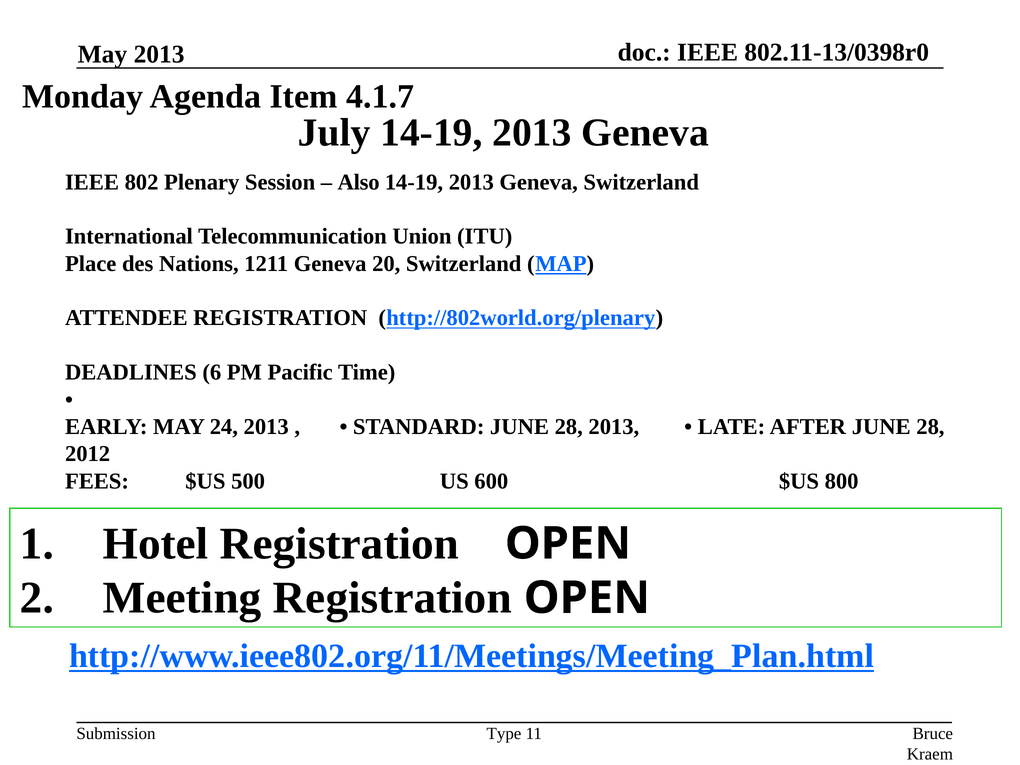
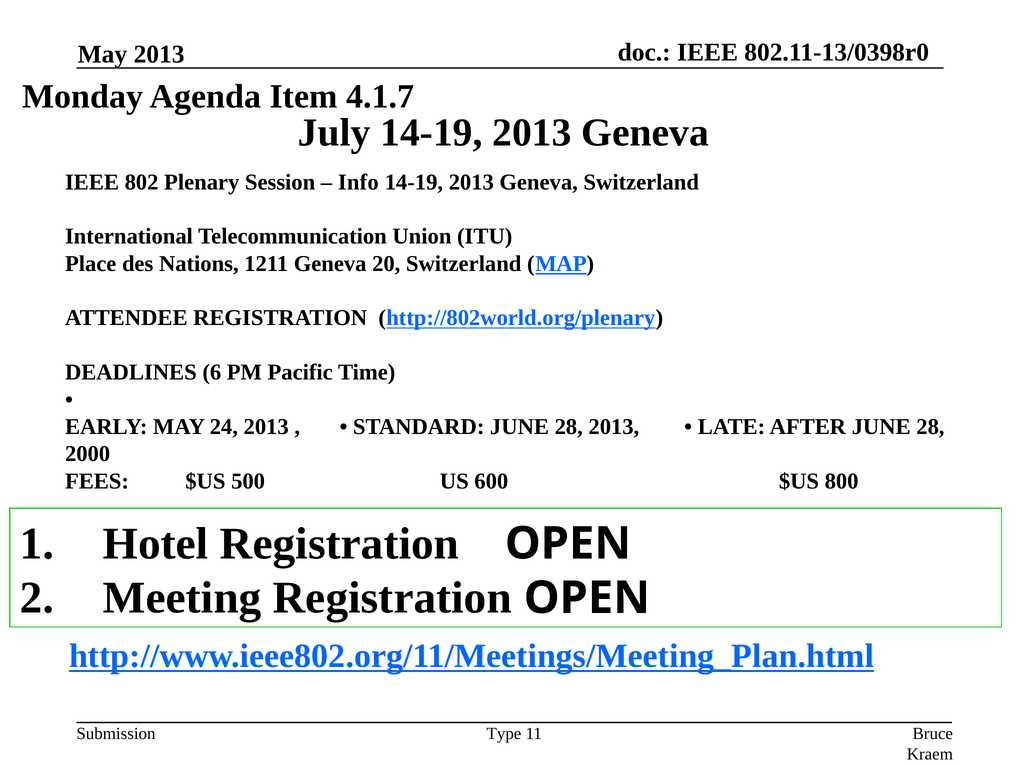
Also: Also -> Info (358, 182)
2012: 2012 -> 2000 (88, 454)
